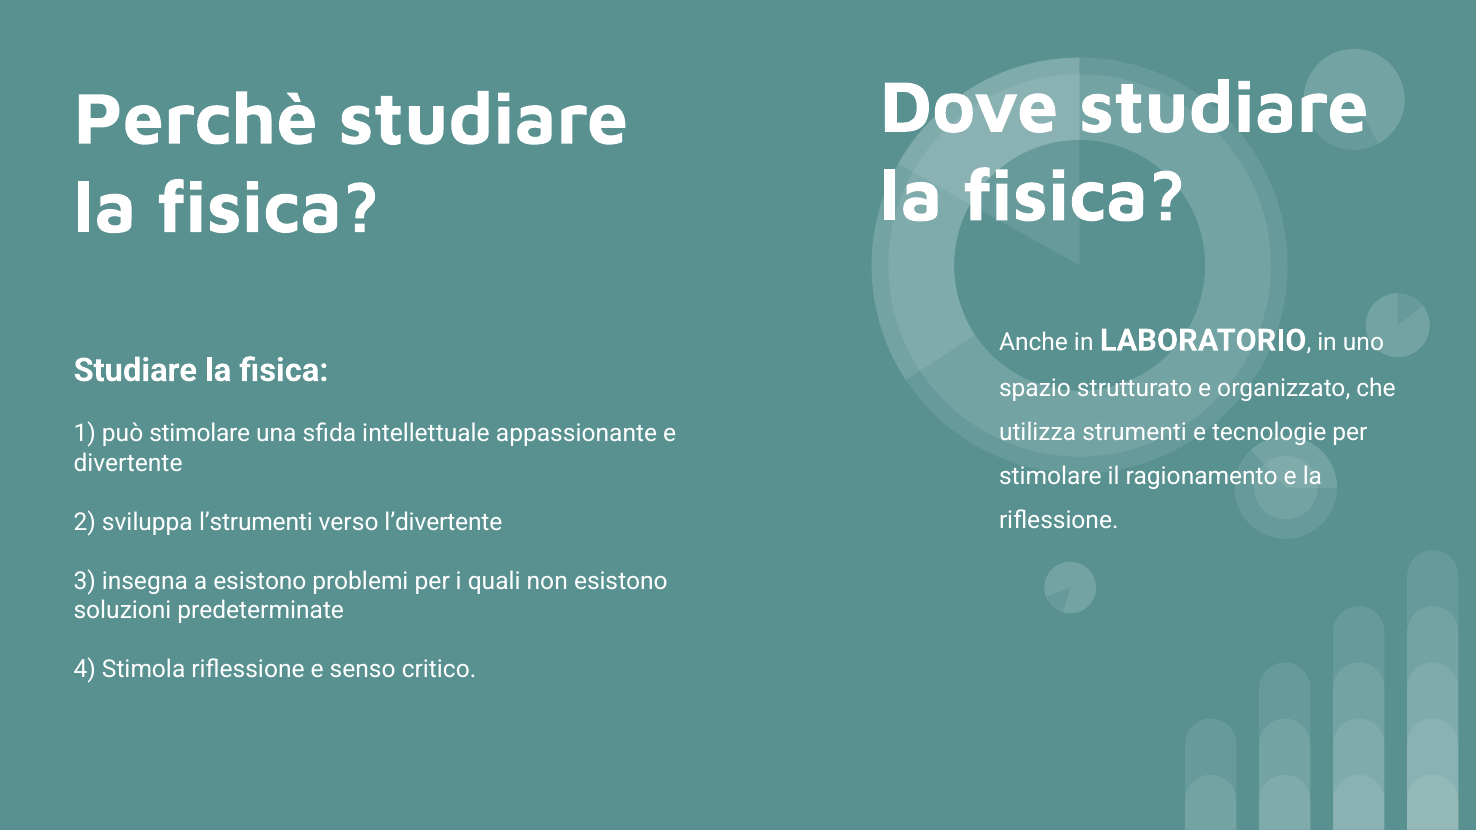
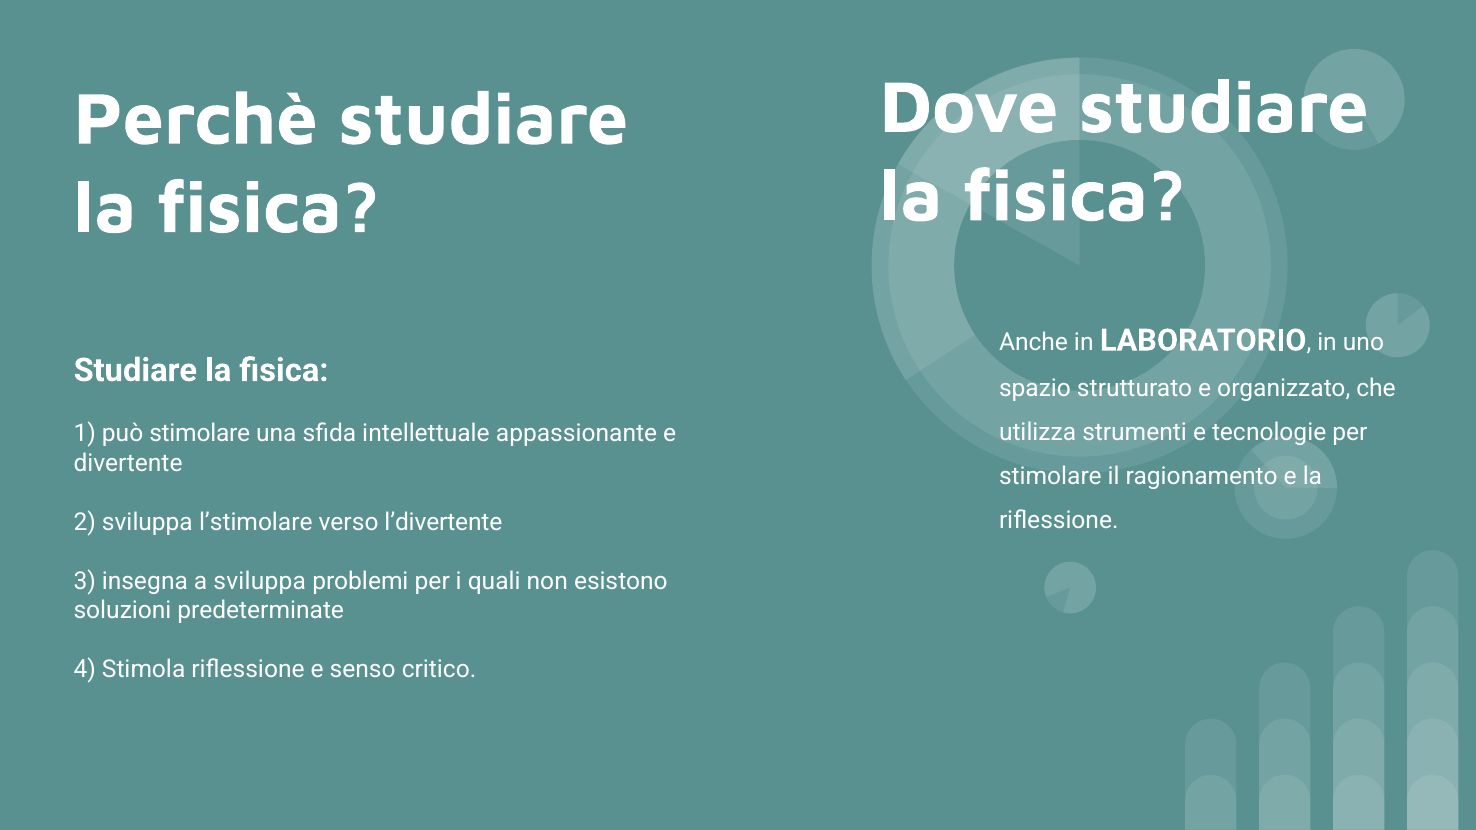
l’strumenti: l’strumenti -> l’stimolare (256, 522)
a esistono: esistono -> sviluppa (260, 581)
